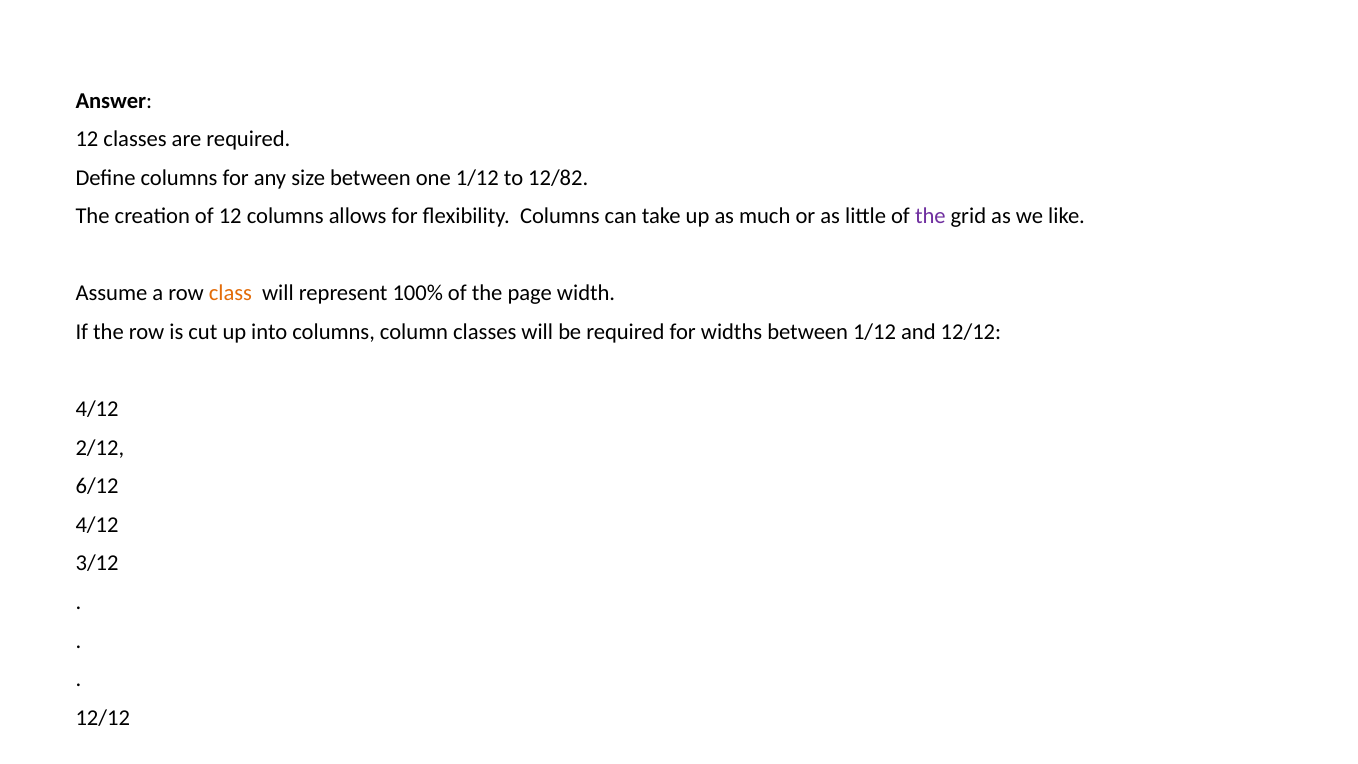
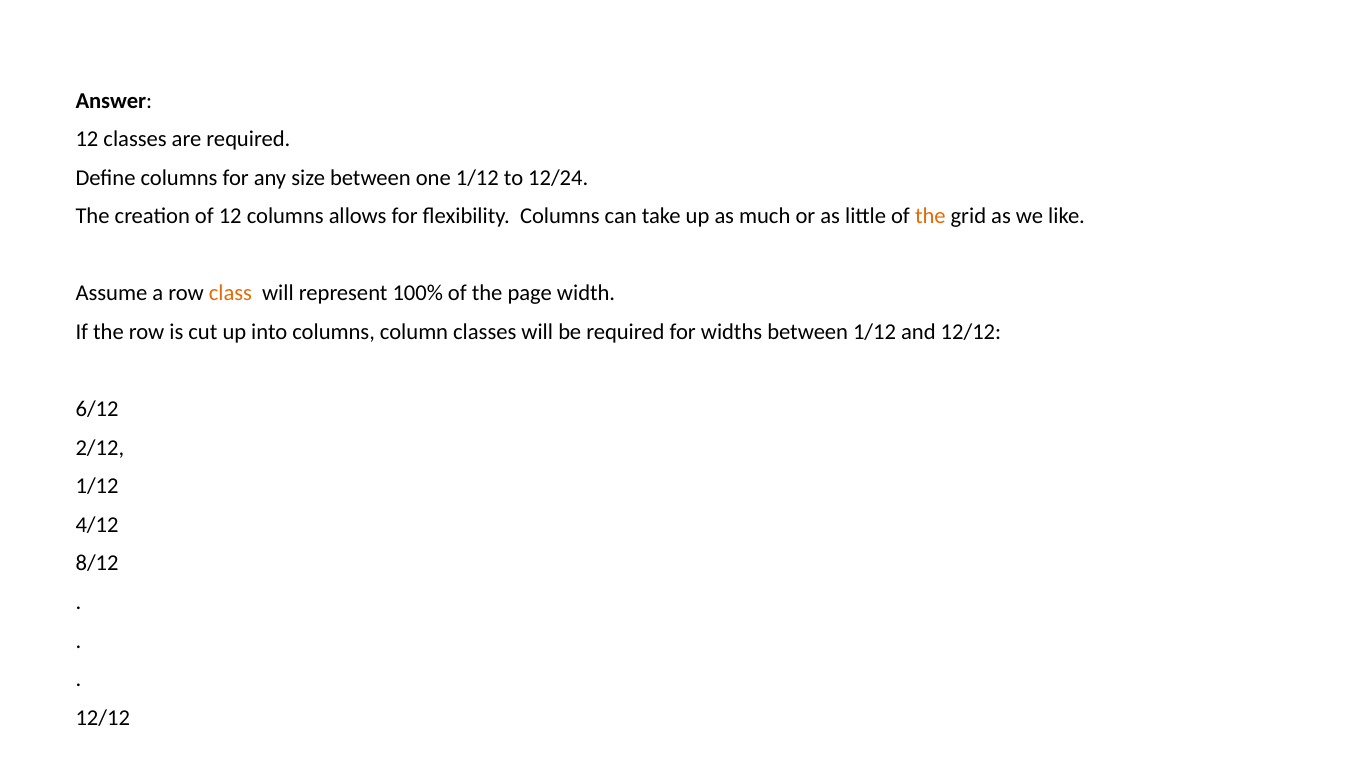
12/82: 12/82 -> 12/24 (558, 178)
the colour: purple -> orange (930, 216)
4/12: 4/12 -> 6/12 (97, 409)
6/12: 6/12 -> 1/12 (97, 486)
3/12: 3/12 -> 8/12 (97, 563)
